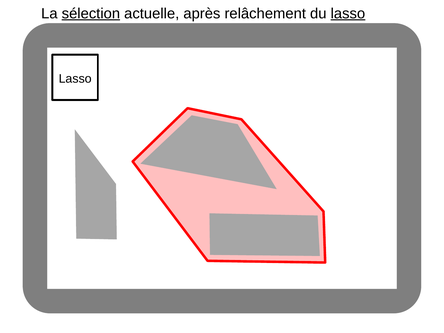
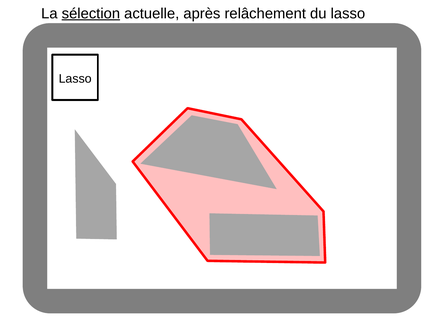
lasso underline: present -> none (348, 14)
